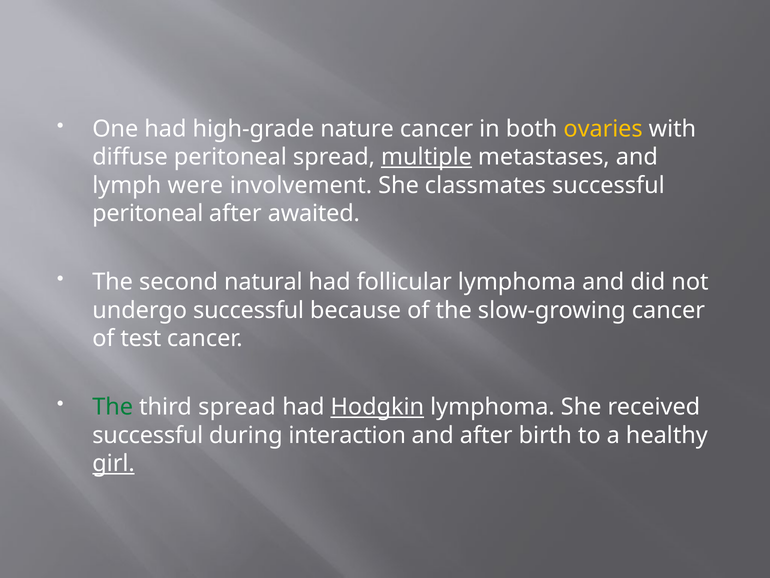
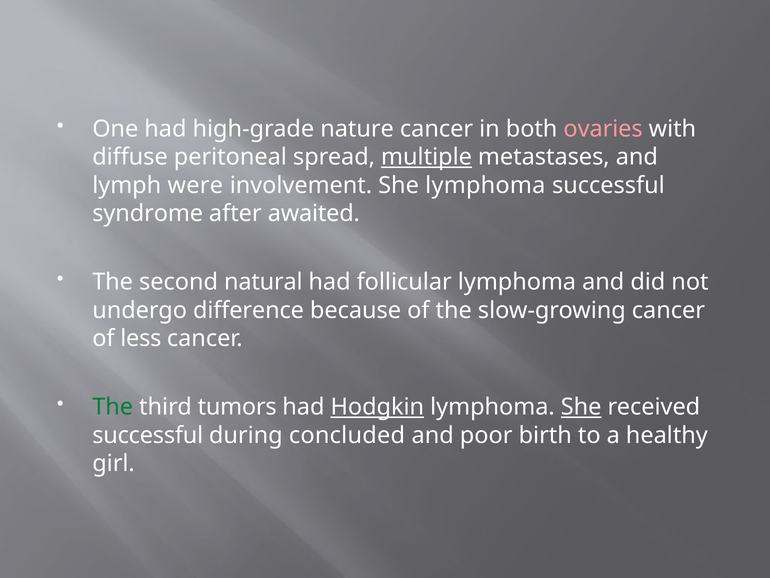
ovaries colour: yellow -> pink (603, 129)
She classmates: classmates -> lymphoma (485, 185)
peritoneal: peritoneal -> syndrome (148, 213)
undergo successful: successful -> difference (249, 310)
test: test -> less (141, 338)
third spread: spread -> tumors (237, 407)
She underline: none -> present (581, 407)
interaction: interaction -> concluded (347, 435)
and after: after -> poor (486, 435)
girl underline: present -> none (114, 463)
